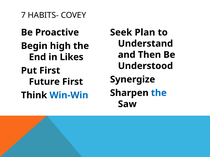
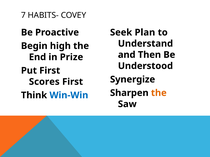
Likes: Likes -> Prize (72, 57)
Future: Future -> Scores (44, 82)
the colour: blue -> orange (159, 93)
